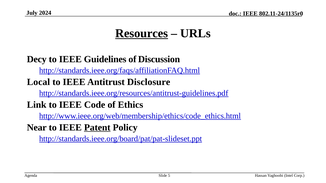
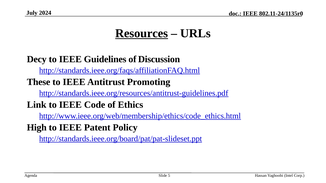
Local: Local -> These (39, 82)
Disclosure: Disclosure -> Promoting (149, 82)
Near: Near -> High (37, 128)
Patent underline: present -> none (97, 128)
